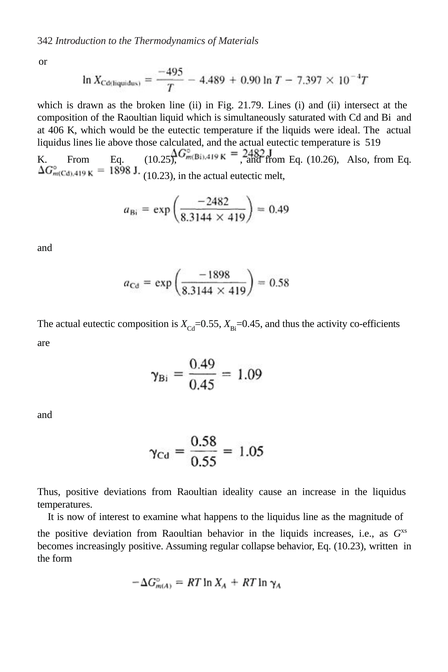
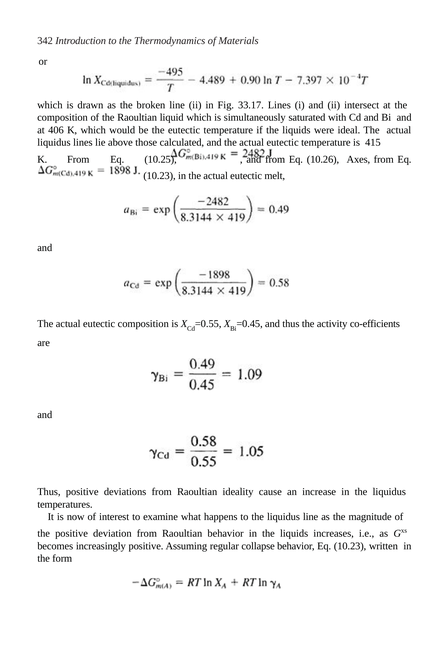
21.79: 21.79 -> 33.17 (251, 105)
519: 519 -> 415 (373, 142)
Also: Also -> Axes (358, 159)
